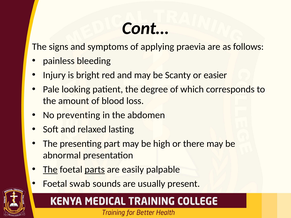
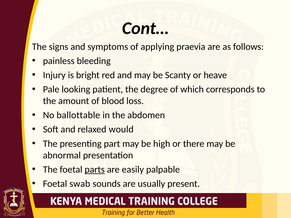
easier: easier -> heave (215, 75)
preventing: preventing -> ballottable (78, 115)
lasting: lasting -> would (121, 130)
The underline: present -> none (50, 170)
